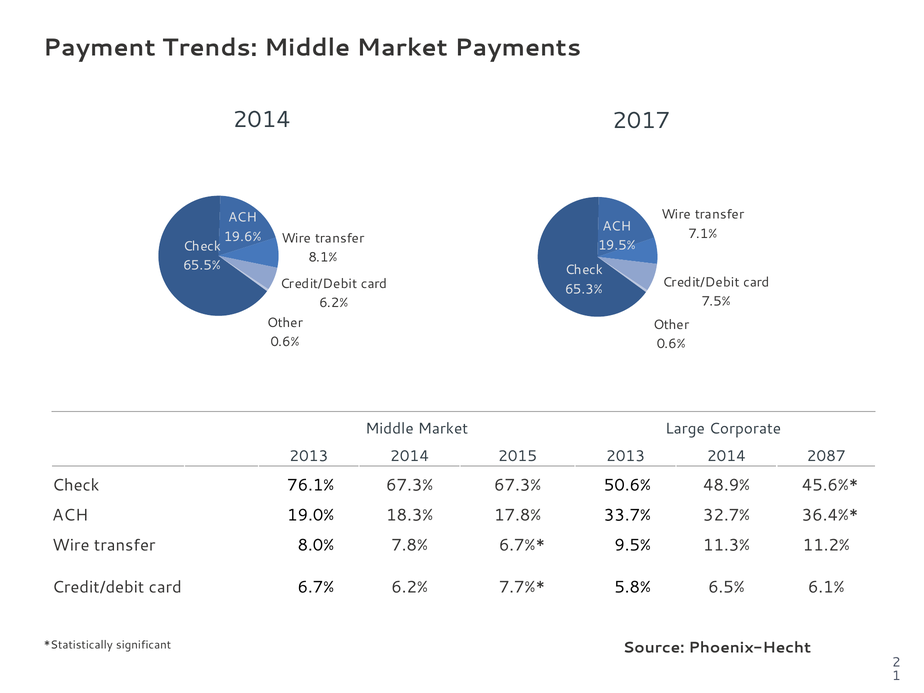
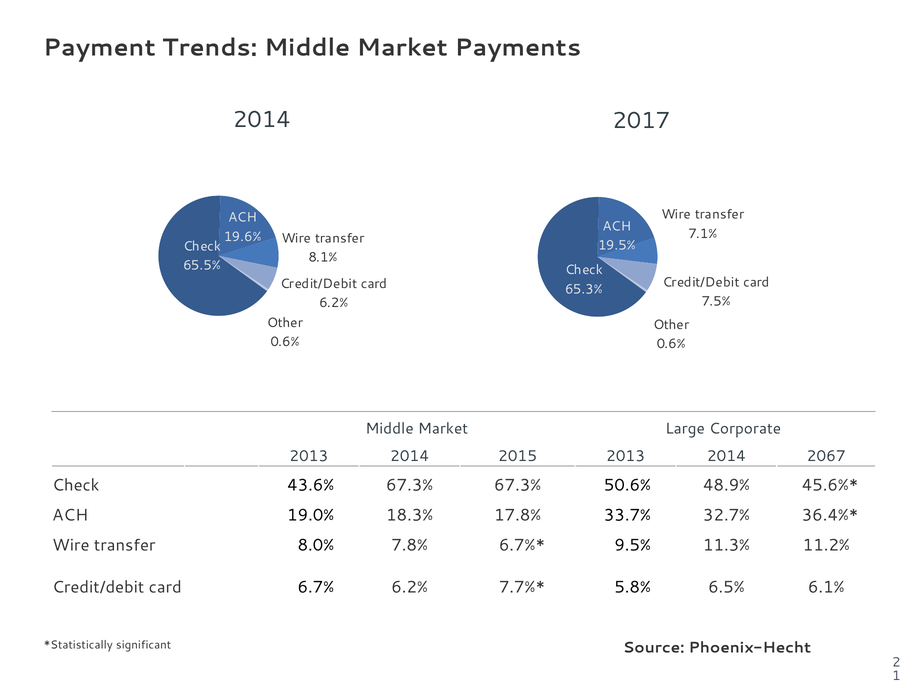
2087: 2087 -> 2067 (826, 456)
76.1%: 76.1% -> 43.6% (311, 485)
